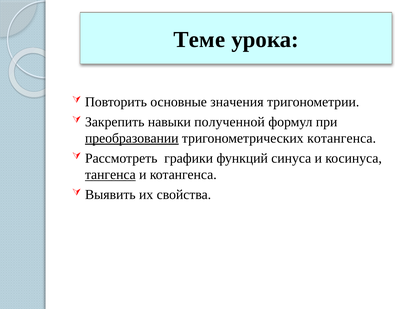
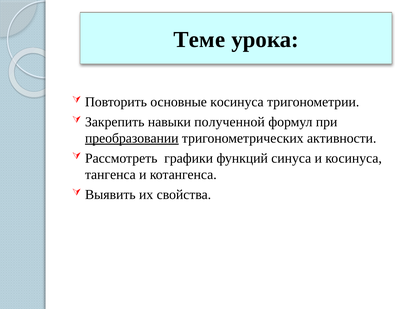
основные значения: значения -> косинуса (237, 102)
тригонометрических котангенса: котангенса -> активности (342, 138)
тангенса underline: present -> none (110, 174)
